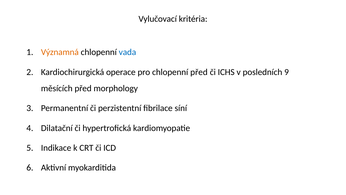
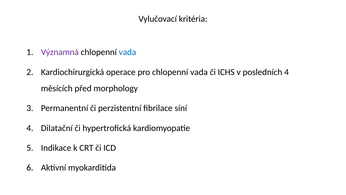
Významná colour: orange -> purple (60, 52)
pro chlopenní před: před -> vada (199, 72)
posledních 9: 9 -> 4 (287, 72)
